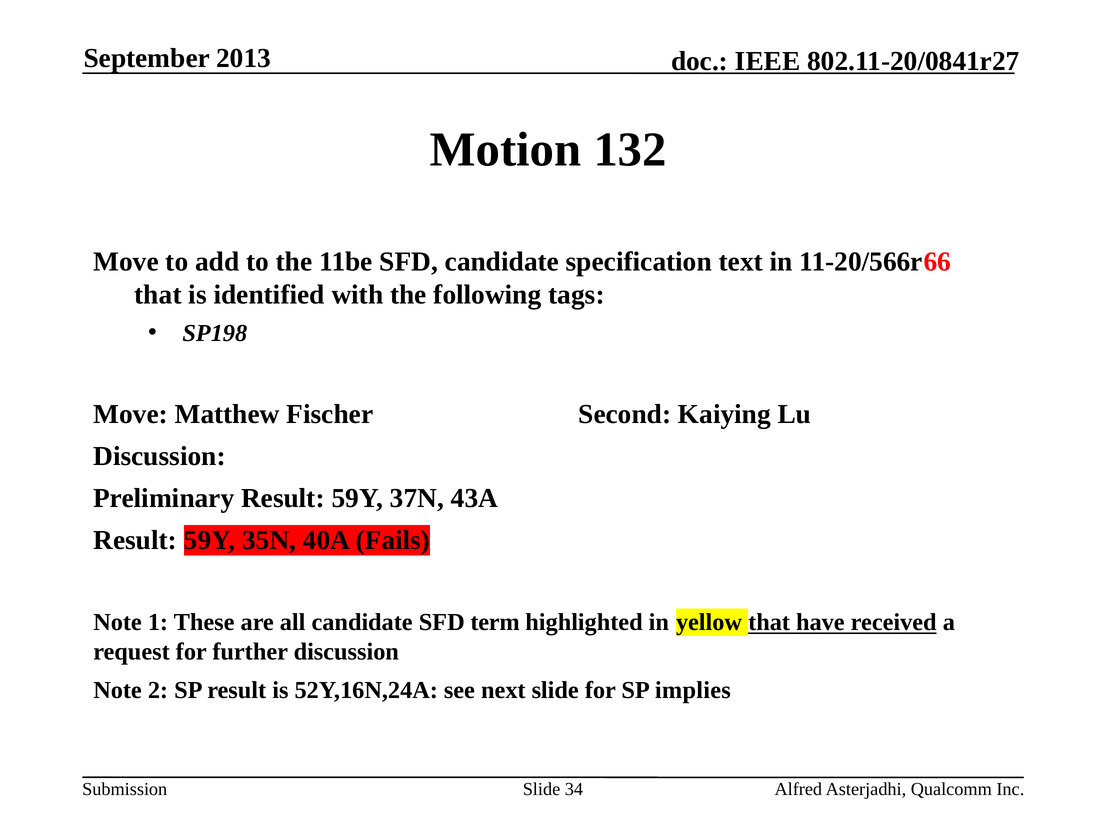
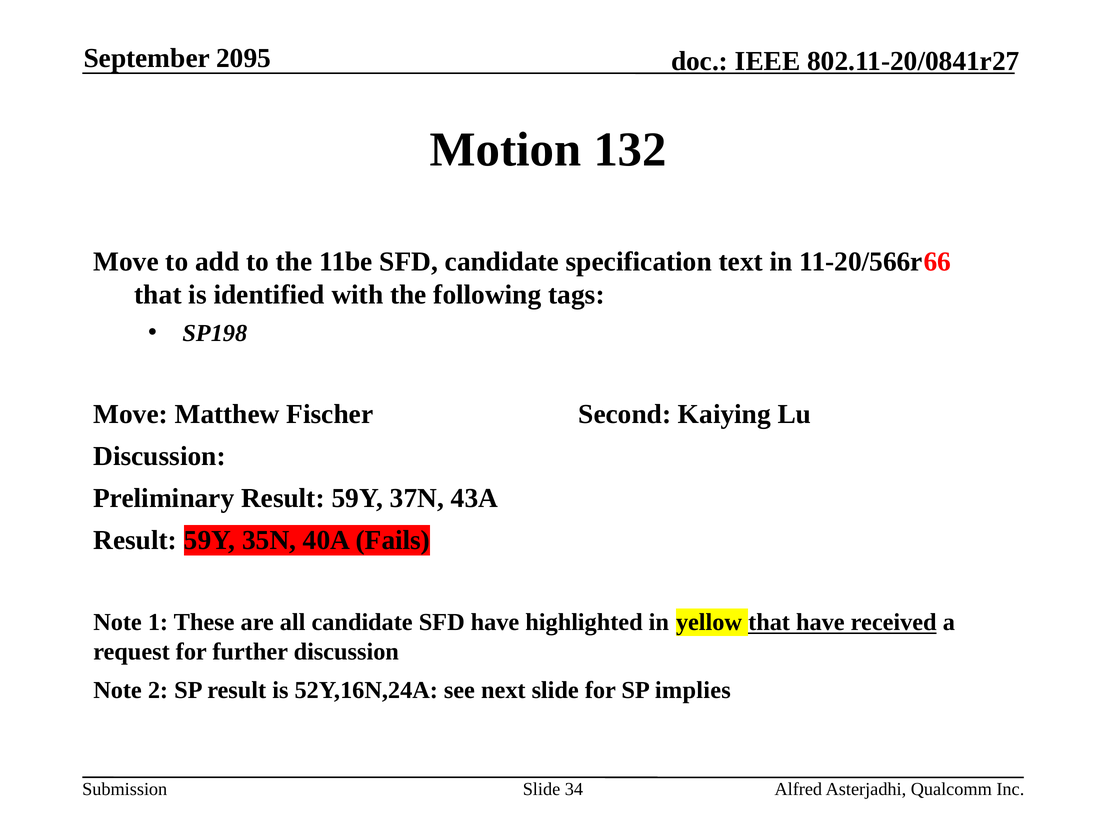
2013: 2013 -> 2095 (244, 58)
SFD term: term -> have (495, 622)
